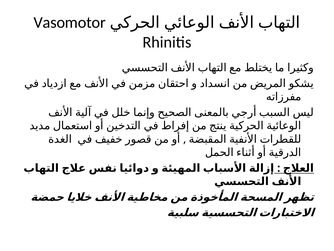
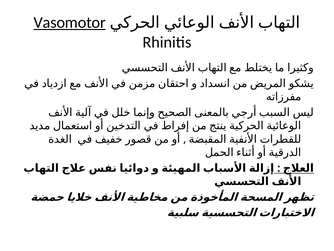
Vasomotor underline: none -> present (70, 23)
